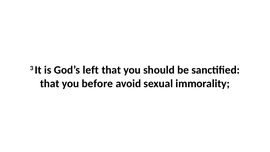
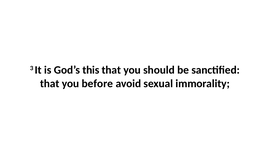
left: left -> this (91, 70)
